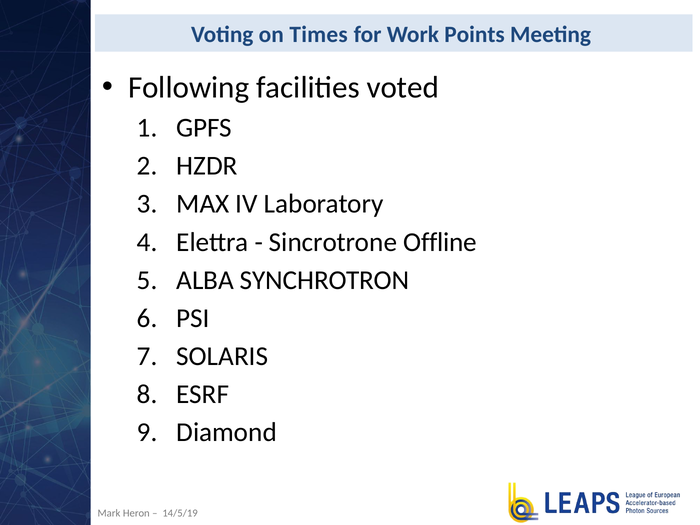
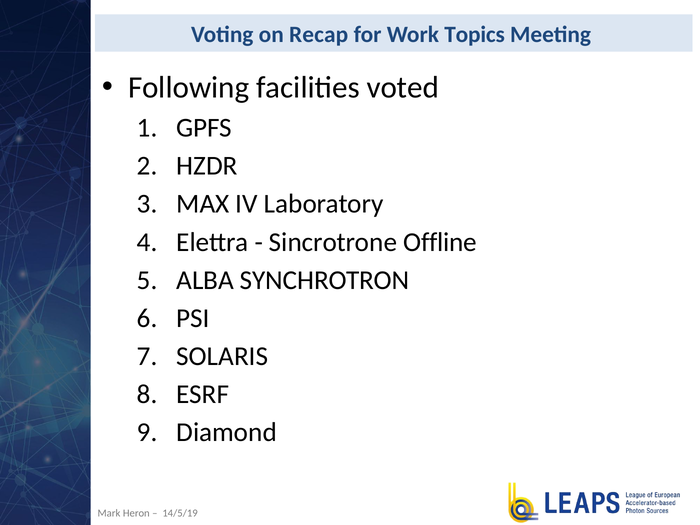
Times: Times -> Recap (319, 35)
Points: Points -> Topics (475, 35)
